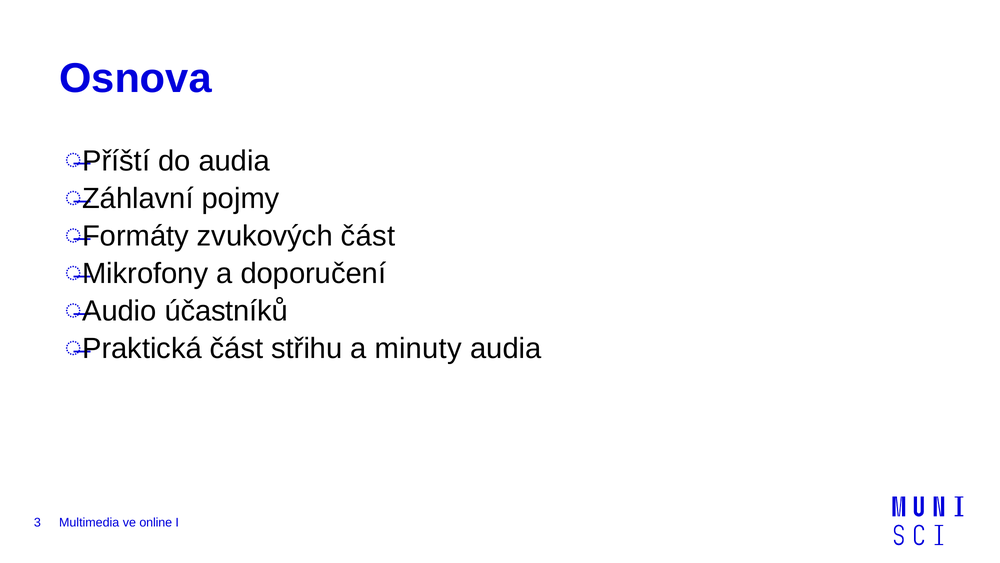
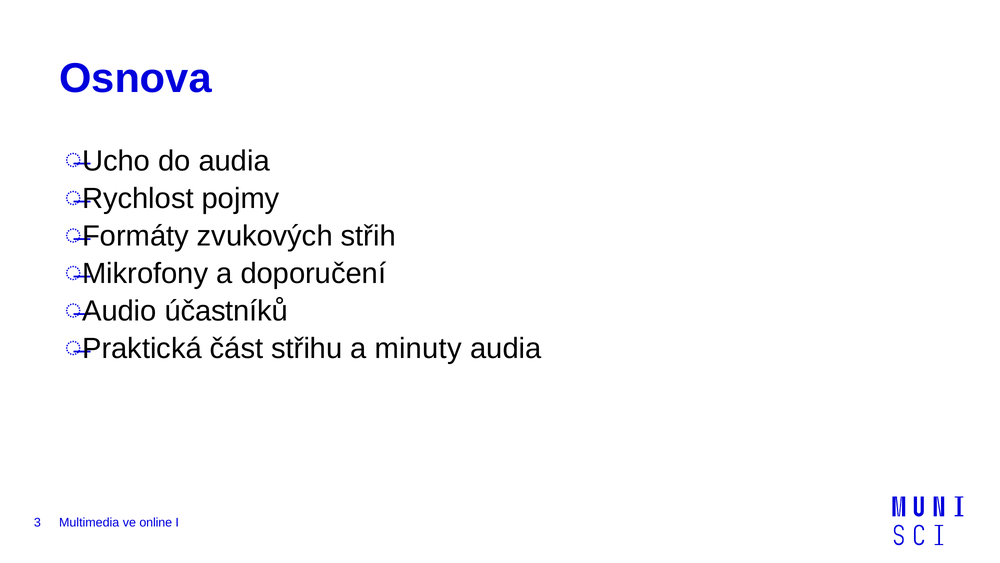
Příští: Příští -> Ucho (116, 161)
Záhlavní: Záhlavní -> Rychlost (138, 198)
zvukových část: část -> střih (368, 236)
